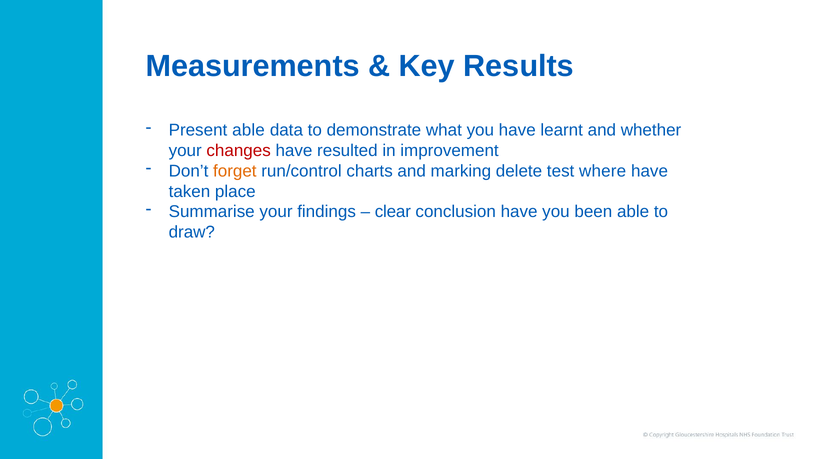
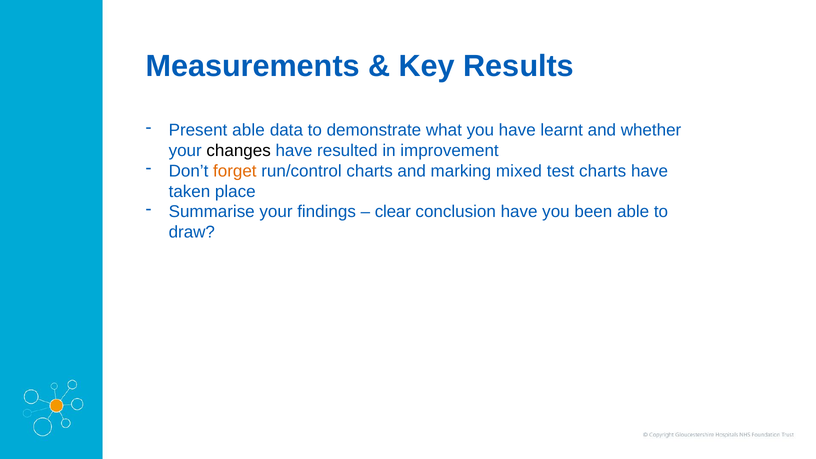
changes colour: red -> black (239, 151)
delete: delete -> mixed (519, 171)
test where: where -> charts (603, 171)
